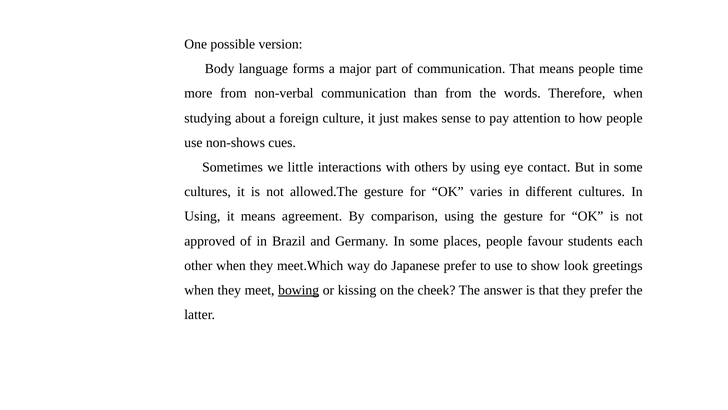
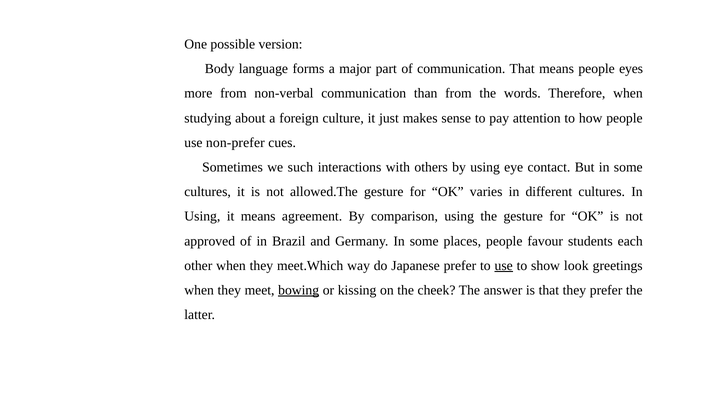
time: time -> eyes (631, 69)
non-shows: non-shows -> non-prefer (235, 142)
little: little -> such (300, 167)
use underline: none -> present (504, 265)
